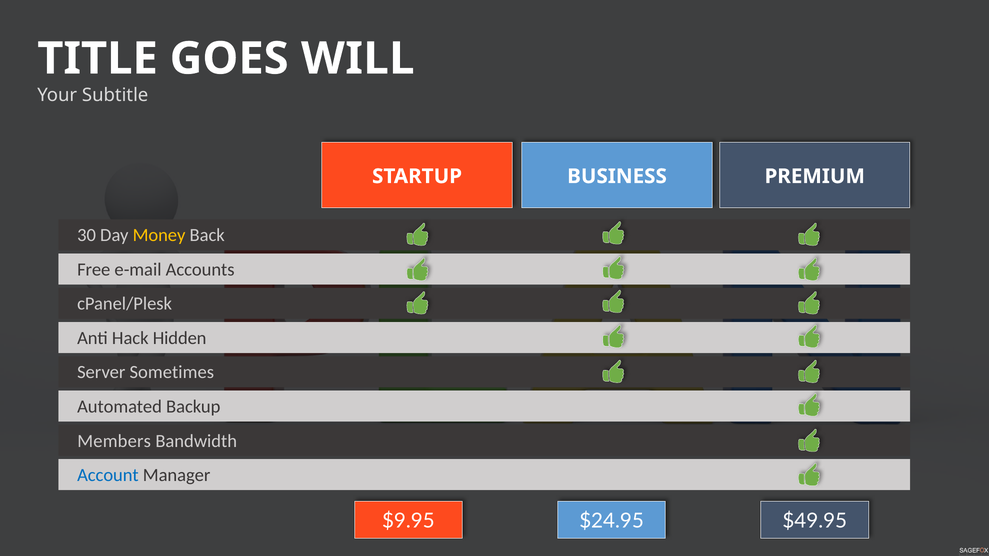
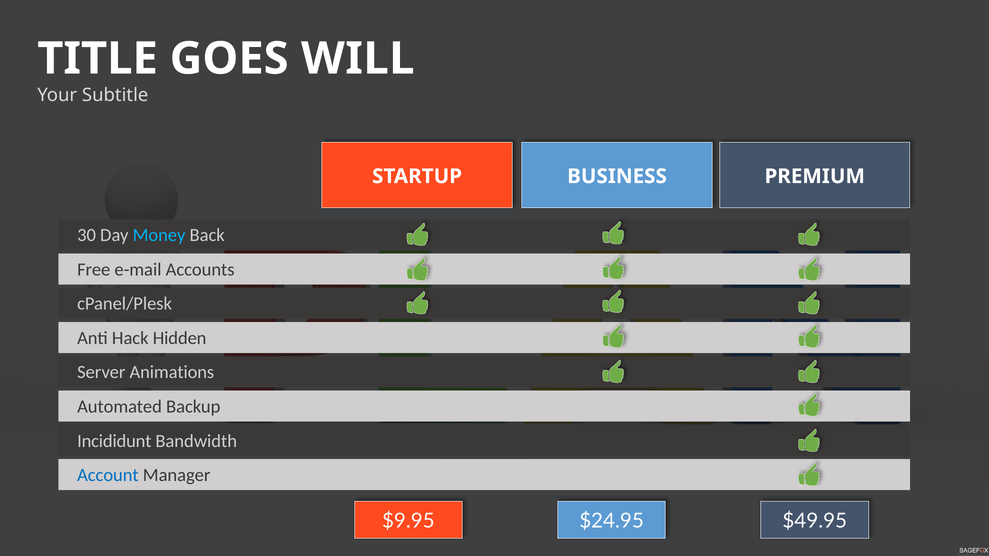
Money colour: yellow -> light blue (159, 235)
Sometimes: Sometimes -> Animations (172, 373)
Members: Members -> Incididunt (114, 441)
